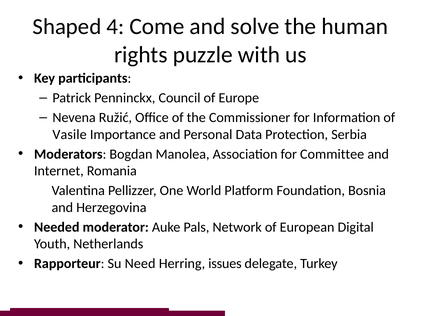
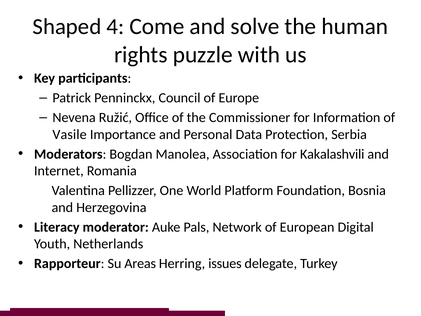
Committee: Committee -> Kakalashvili (332, 154)
Needed: Needed -> Literacy (57, 227)
Need: Need -> Areas (140, 263)
